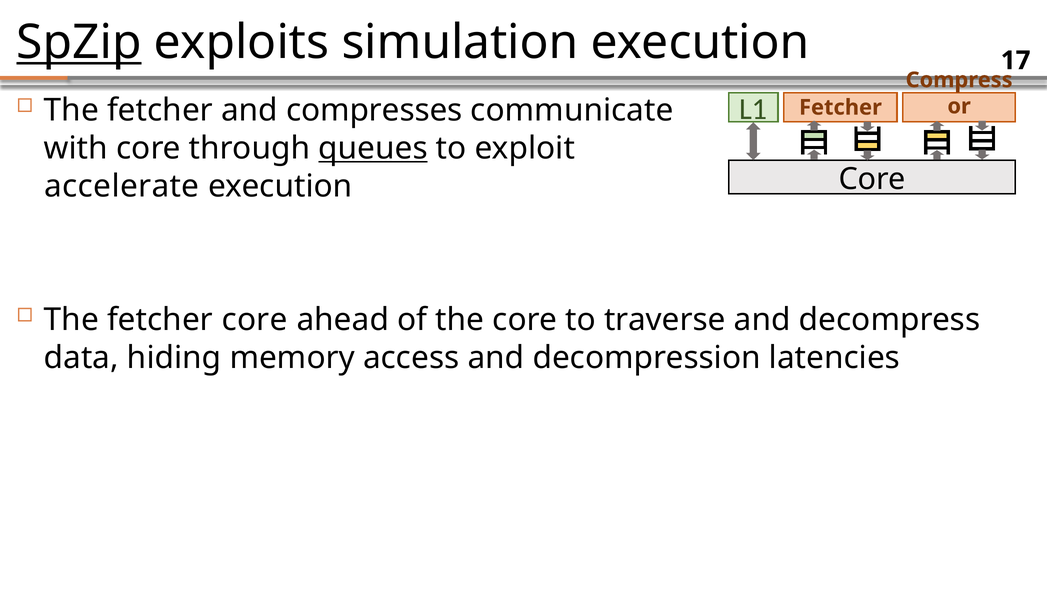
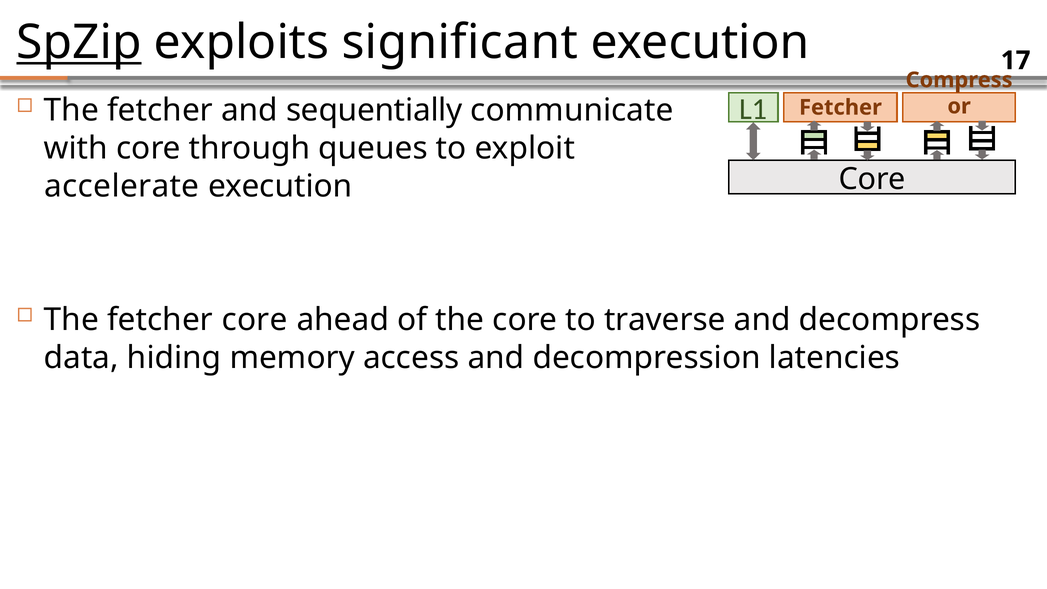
simulation: simulation -> significant (460, 43)
compresses: compresses -> sequentially (374, 110)
queues underline: present -> none (373, 148)
